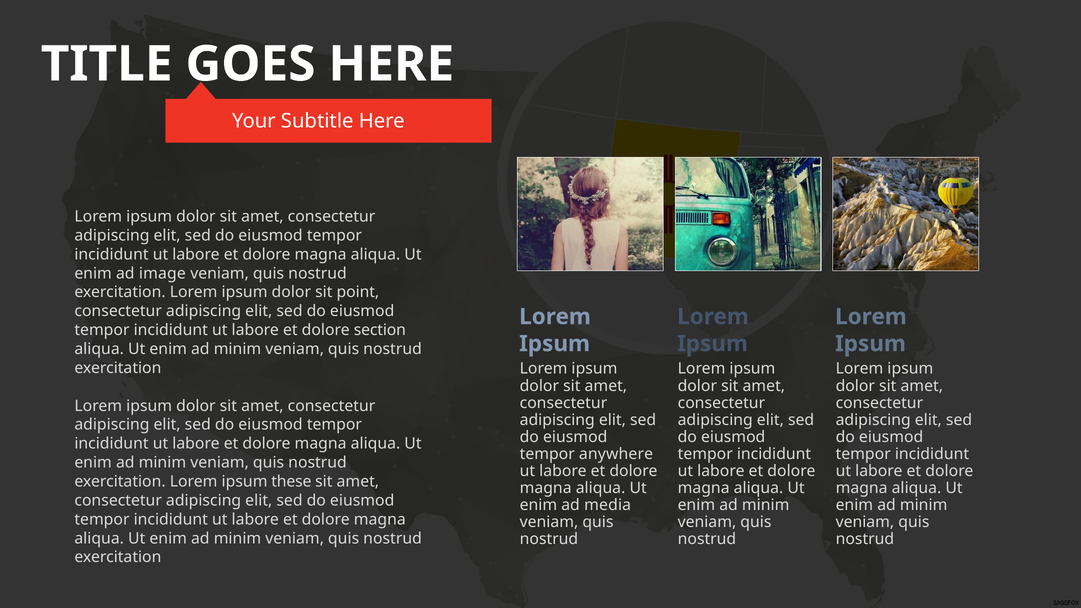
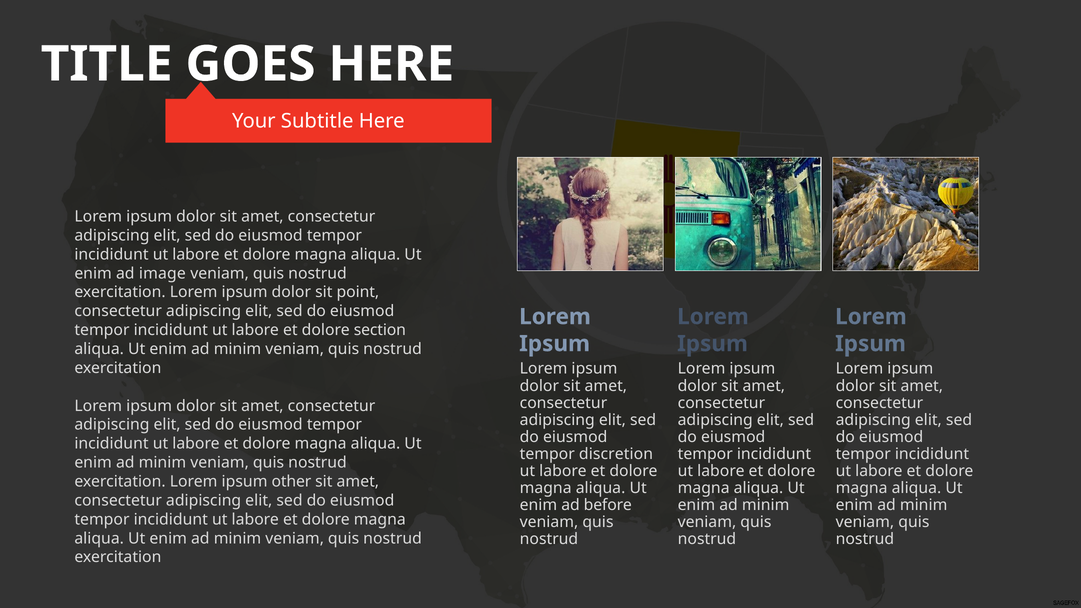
anywhere: anywhere -> discretion (616, 454)
these: these -> other (291, 482)
media: media -> before (608, 505)
